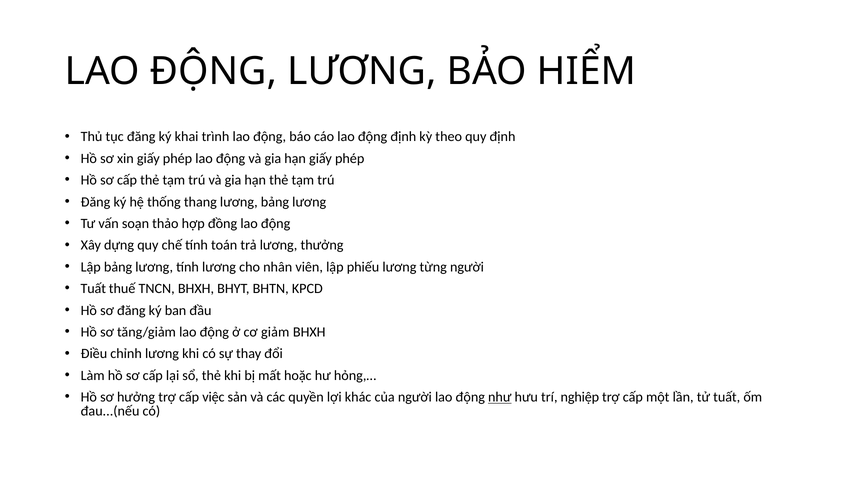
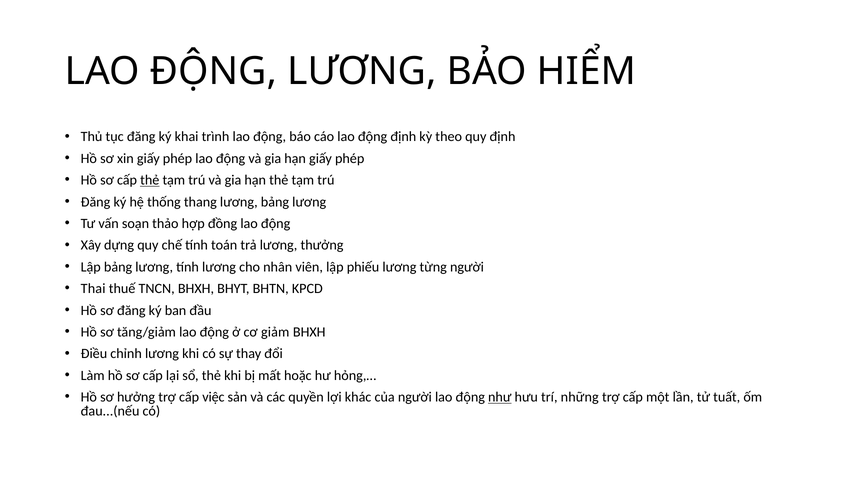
thẻ underline: none -> present (150, 180)
Tuất: Tuất -> Thai (93, 289)
nghiệp: nghiệp -> những (580, 397)
